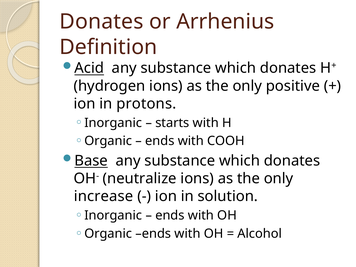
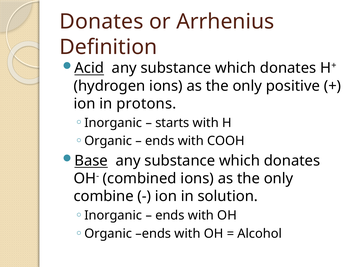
neutralize: neutralize -> combined (140, 179)
increase: increase -> combine (104, 196)
